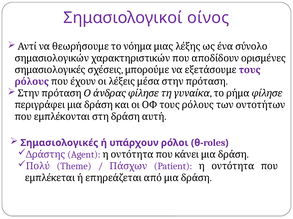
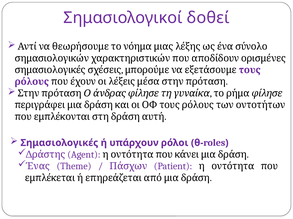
οίνος: οίνος -> δοθεί (208, 18)
Πολύ: Πολύ -> Ένας (38, 167)
